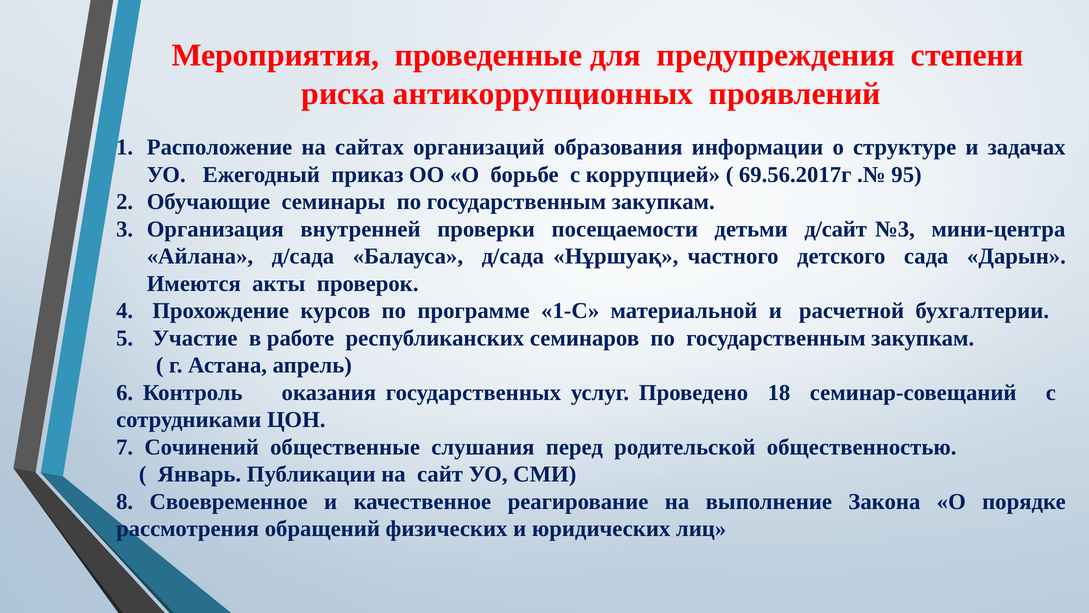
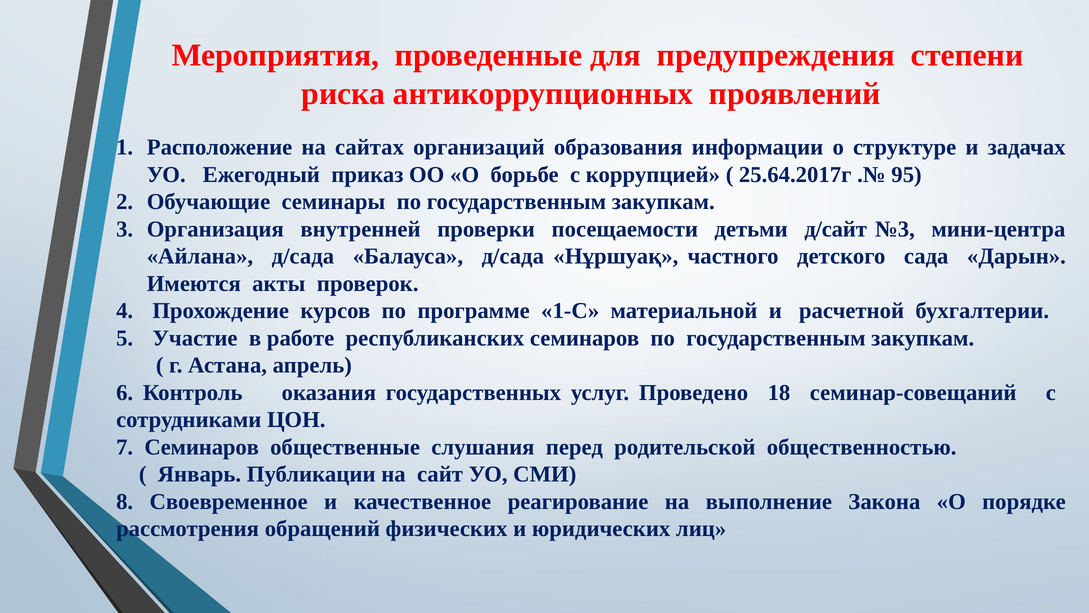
69.56.2017г: 69.56.2017г -> 25.64.2017г (795, 175)
7 Сочинений: Сочинений -> Семинаров (202, 447)
